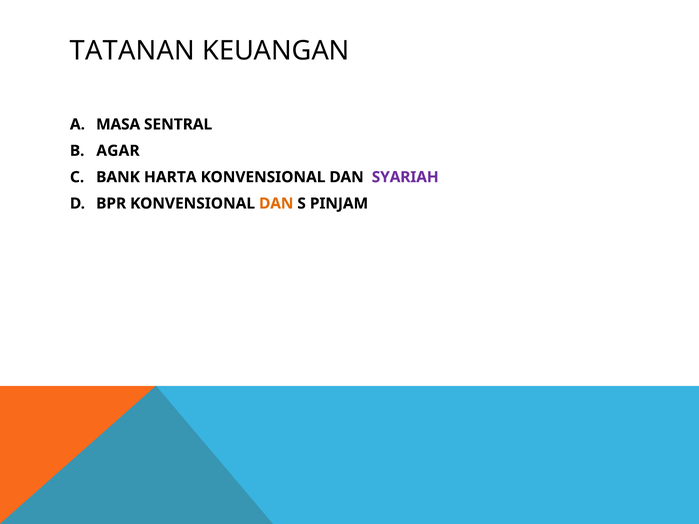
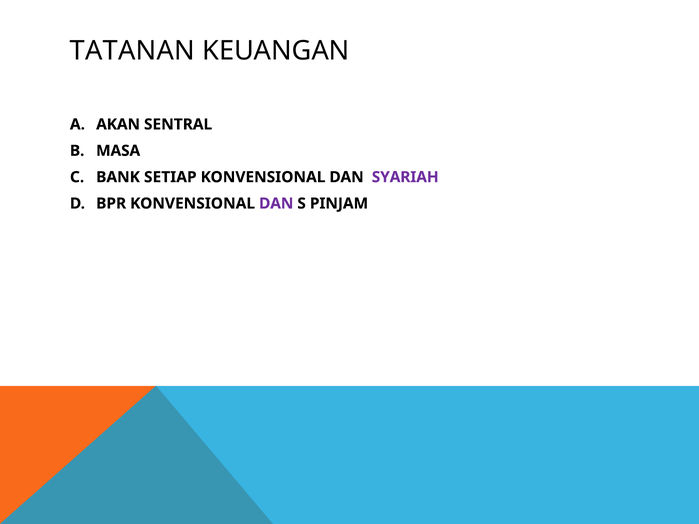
MASA: MASA -> AKAN (118, 124)
AGAR: AGAR -> MASA (118, 151)
HARTA: HARTA -> SETIAP (170, 177)
DAN colour: orange -> purple (276, 204)
